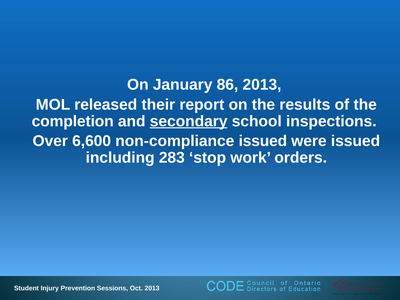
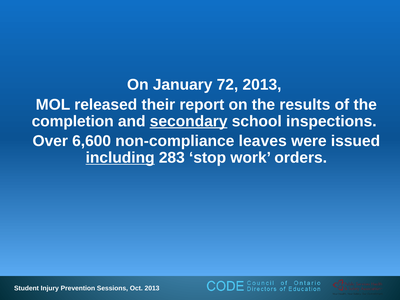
86: 86 -> 72 (227, 85)
non-compliance issued: issued -> leaves (263, 141)
including underline: none -> present (120, 158)
